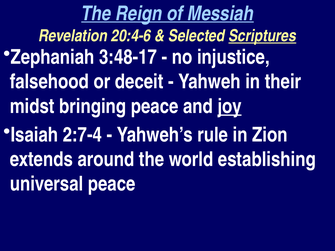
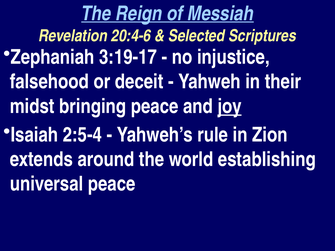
Scriptures underline: present -> none (262, 36)
3:48-17: 3:48-17 -> 3:19-17 (128, 57)
2:7-4: 2:7-4 -> 2:5-4 (82, 135)
